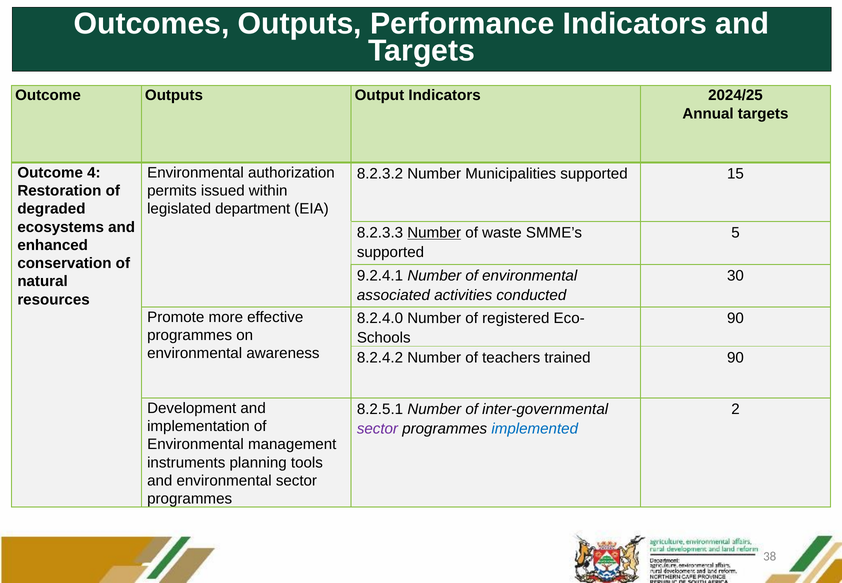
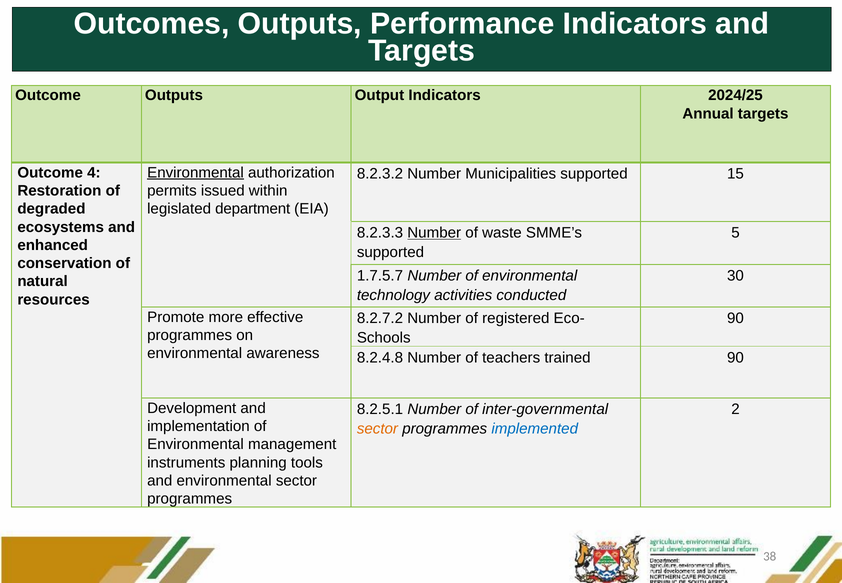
Environmental underline: none -> present (195, 173)
9.2.4.1: 9.2.4.1 -> 1.7.5.7 (380, 276)
associated: associated -> technology (393, 295)
8.2.4.0: 8.2.4.0 -> 8.2.7.2 (380, 318)
8.2.4.2: 8.2.4.2 -> 8.2.4.8 (380, 357)
sector colour: purple -> orange (377, 429)
